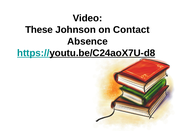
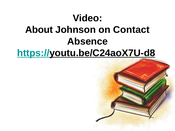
These: These -> About (39, 30)
